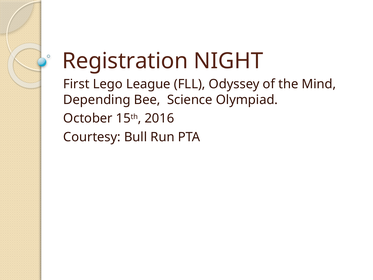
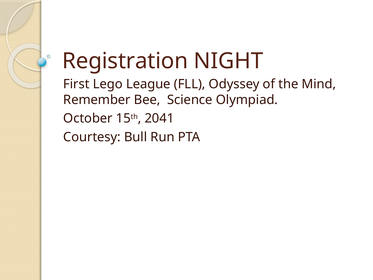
Depending: Depending -> Remember (97, 100)
2016: 2016 -> 2041 (159, 118)
